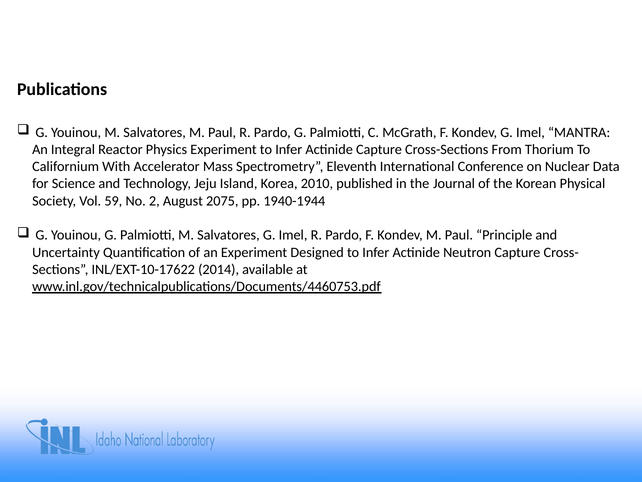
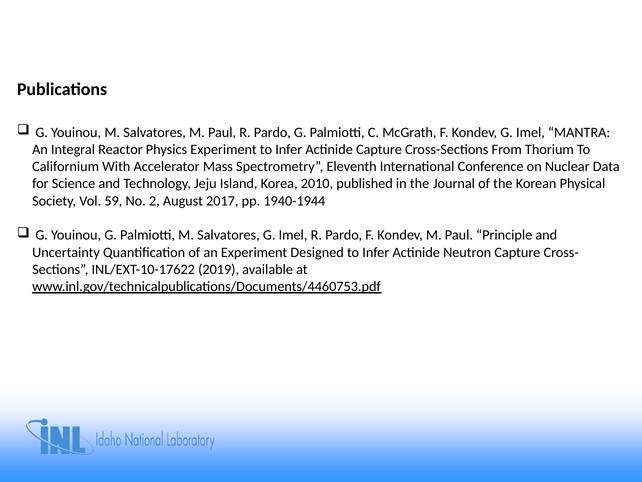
2075: 2075 -> 2017 (222, 201)
2014: 2014 -> 2019 (219, 269)
